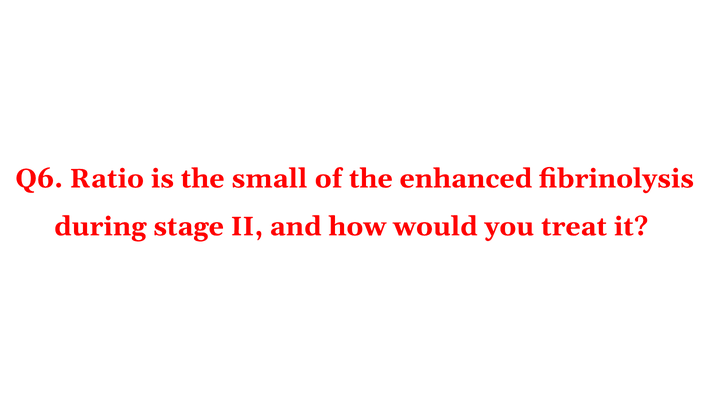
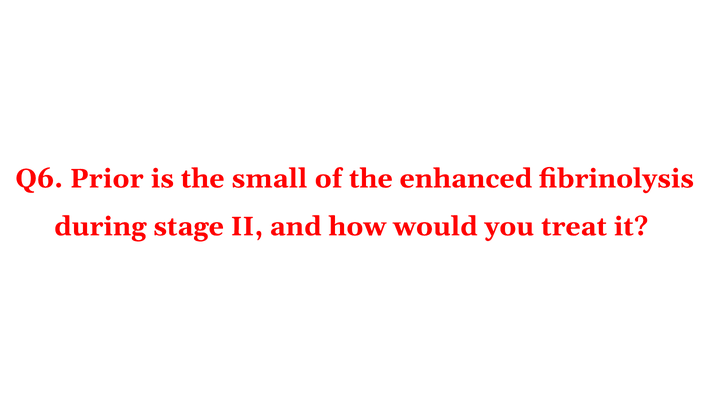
Ratio: Ratio -> Prior (107, 179)
